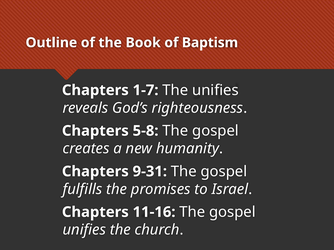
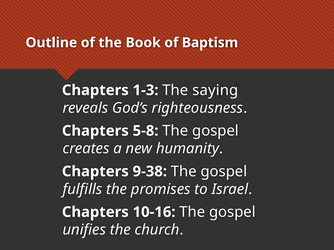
1-7: 1-7 -> 1-3 (146, 90)
The unifies: unifies -> saying (215, 90)
9-31: 9-31 -> 9-38 (150, 172)
11-16: 11-16 -> 10-16 (154, 212)
